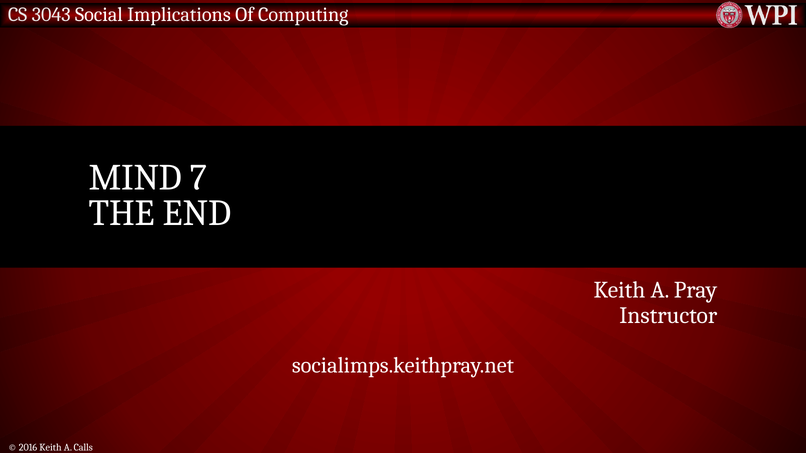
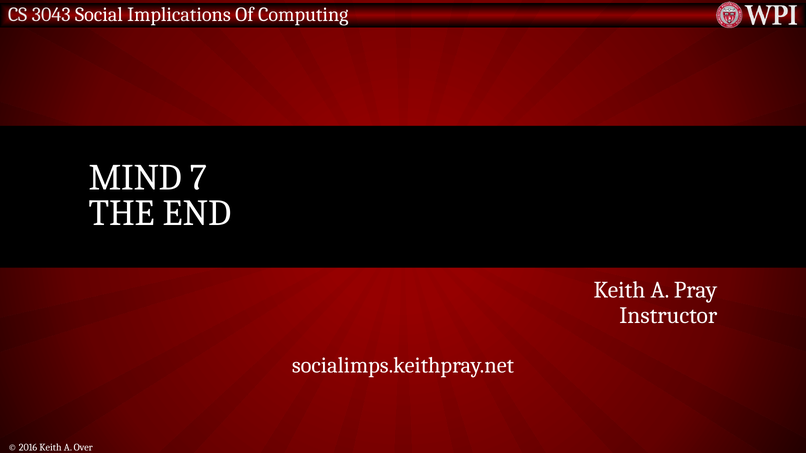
Calls: Calls -> Over (83, 448)
